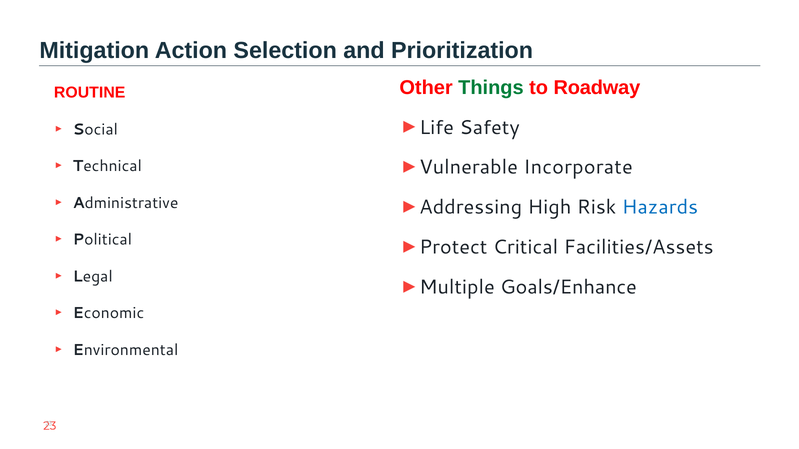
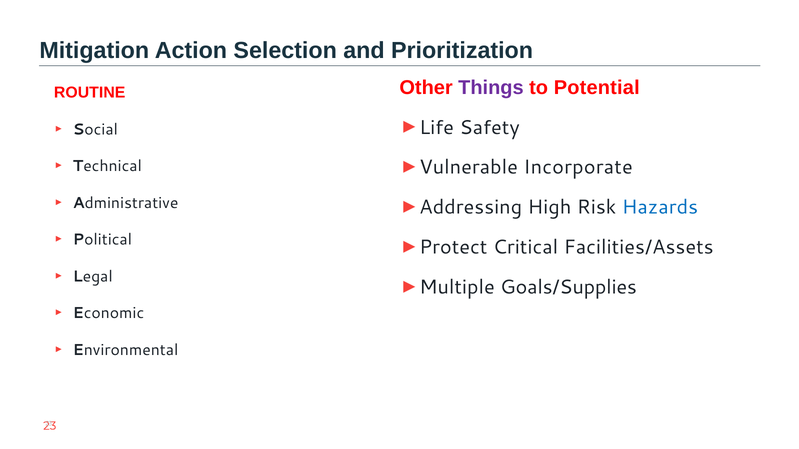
Things colour: green -> purple (491, 88)
Roadway: Roadway -> Potential (597, 88)
Goals/Enhance: Goals/Enhance -> Goals/Supplies (569, 287)
